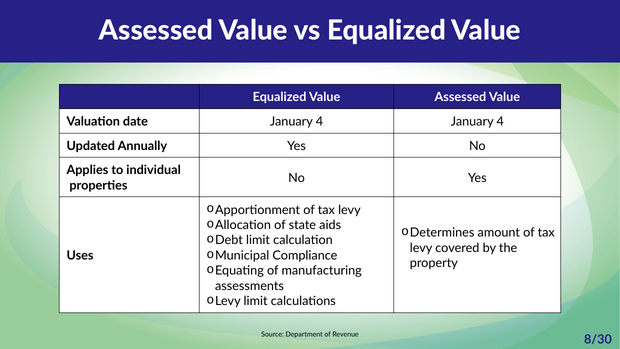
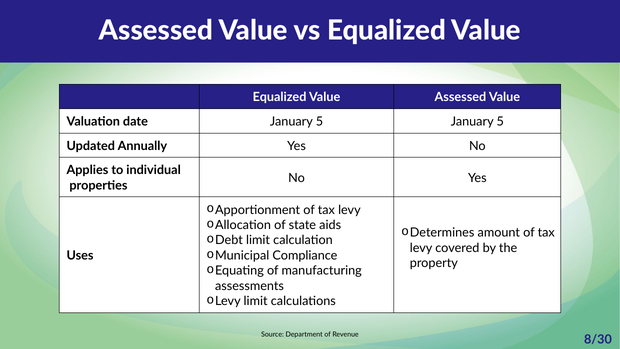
date January 4: 4 -> 5 (319, 122)
4: 4 -> 5 (500, 122)
